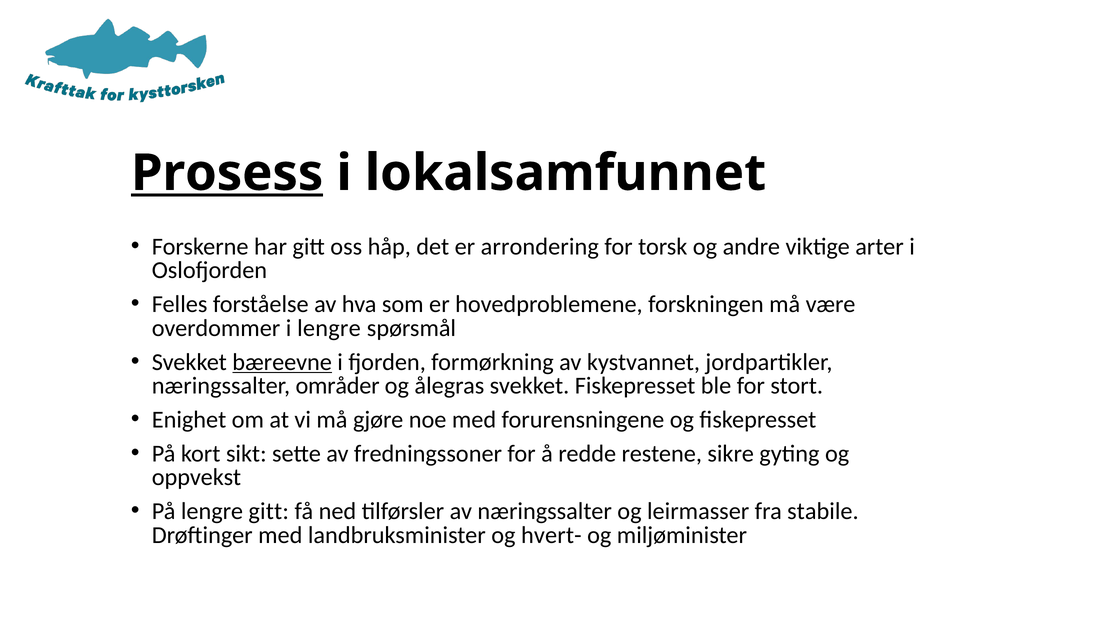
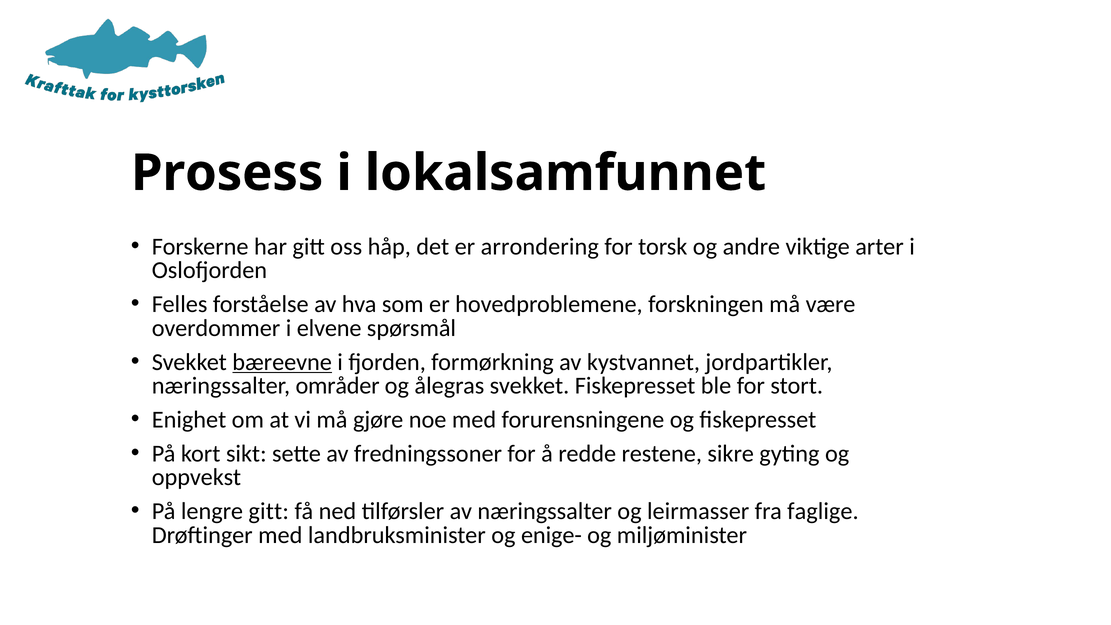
Prosess underline: present -> none (227, 173)
i lengre: lengre -> elvene (329, 328)
stabile: stabile -> faglige (823, 511)
hvert-: hvert- -> enige- (551, 535)
